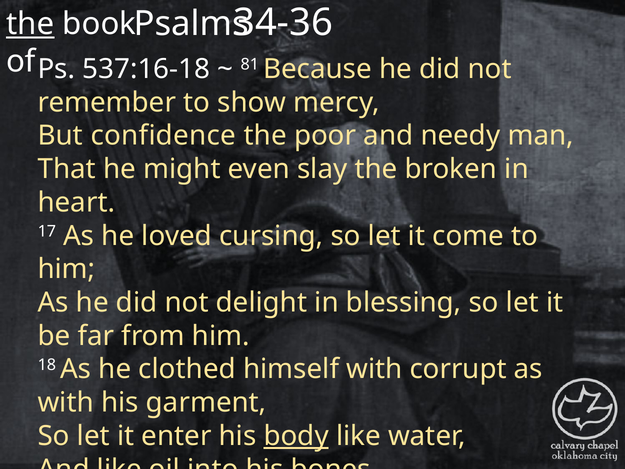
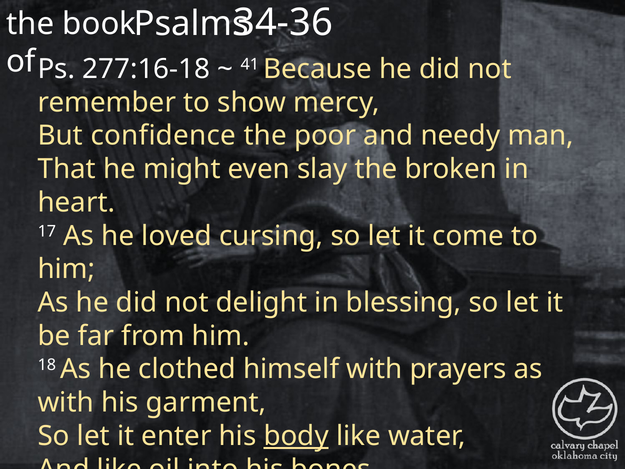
the underline: present -> none (30, 24)
537:16-18: 537:16-18 -> 277:16-18 (146, 69)
81: 81 -> 41 (250, 65)
corrupt: corrupt -> prayers (458, 369)
